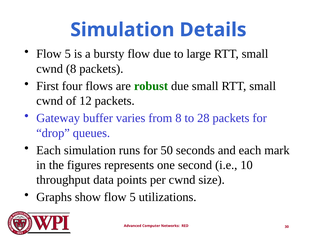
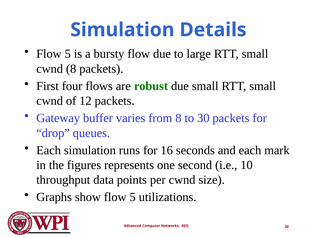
to 28: 28 -> 30 (203, 118)
50: 50 -> 16 (167, 150)
